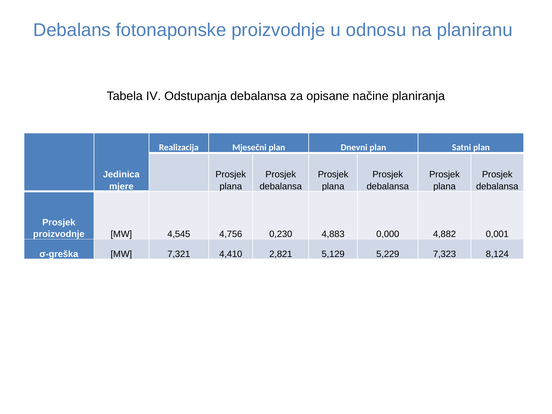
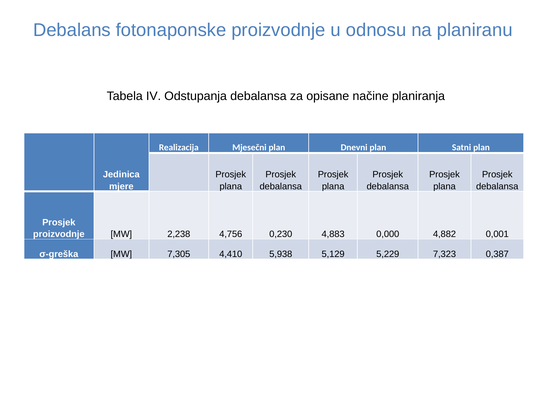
4,545: 4,545 -> 2,238 (179, 234)
7,321: 7,321 -> 7,305 (179, 254)
2,821: 2,821 -> 5,938 (281, 254)
8,124: 8,124 -> 0,387 (497, 254)
